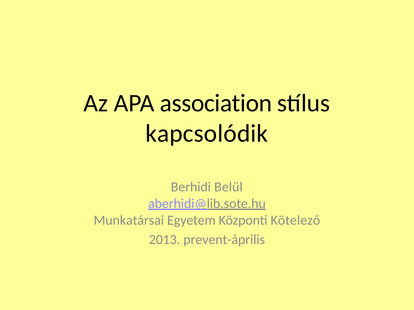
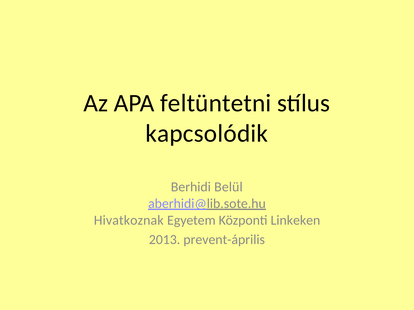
association: association -> feltüntetni (216, 103)
Munkatársai: Munkatársai -> Hivatkoznak (129, 221)
Kötelező: Kötelező -> Linkeken (295, 221)
